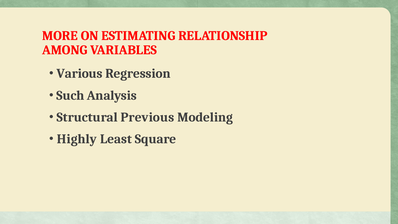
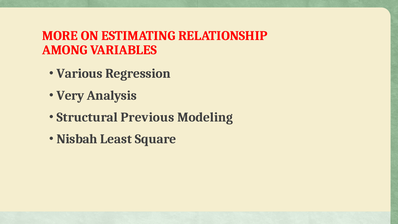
Such: Such -> Very (70, 95)
Highly: Highly -> Nisbah (77, 139)
